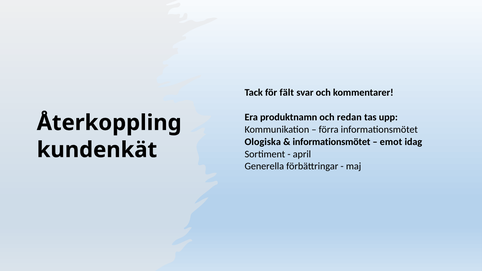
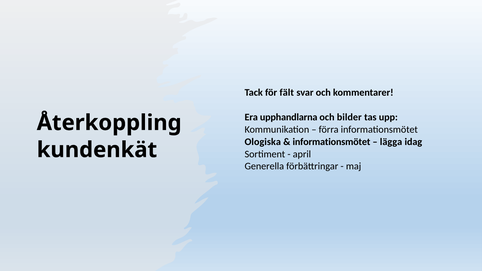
produktnamn: produktnamn -> upphandlarna (289, 117)
redan: redan -> bilder (349, 117)
emot: emot -> lägga (391, 142)
